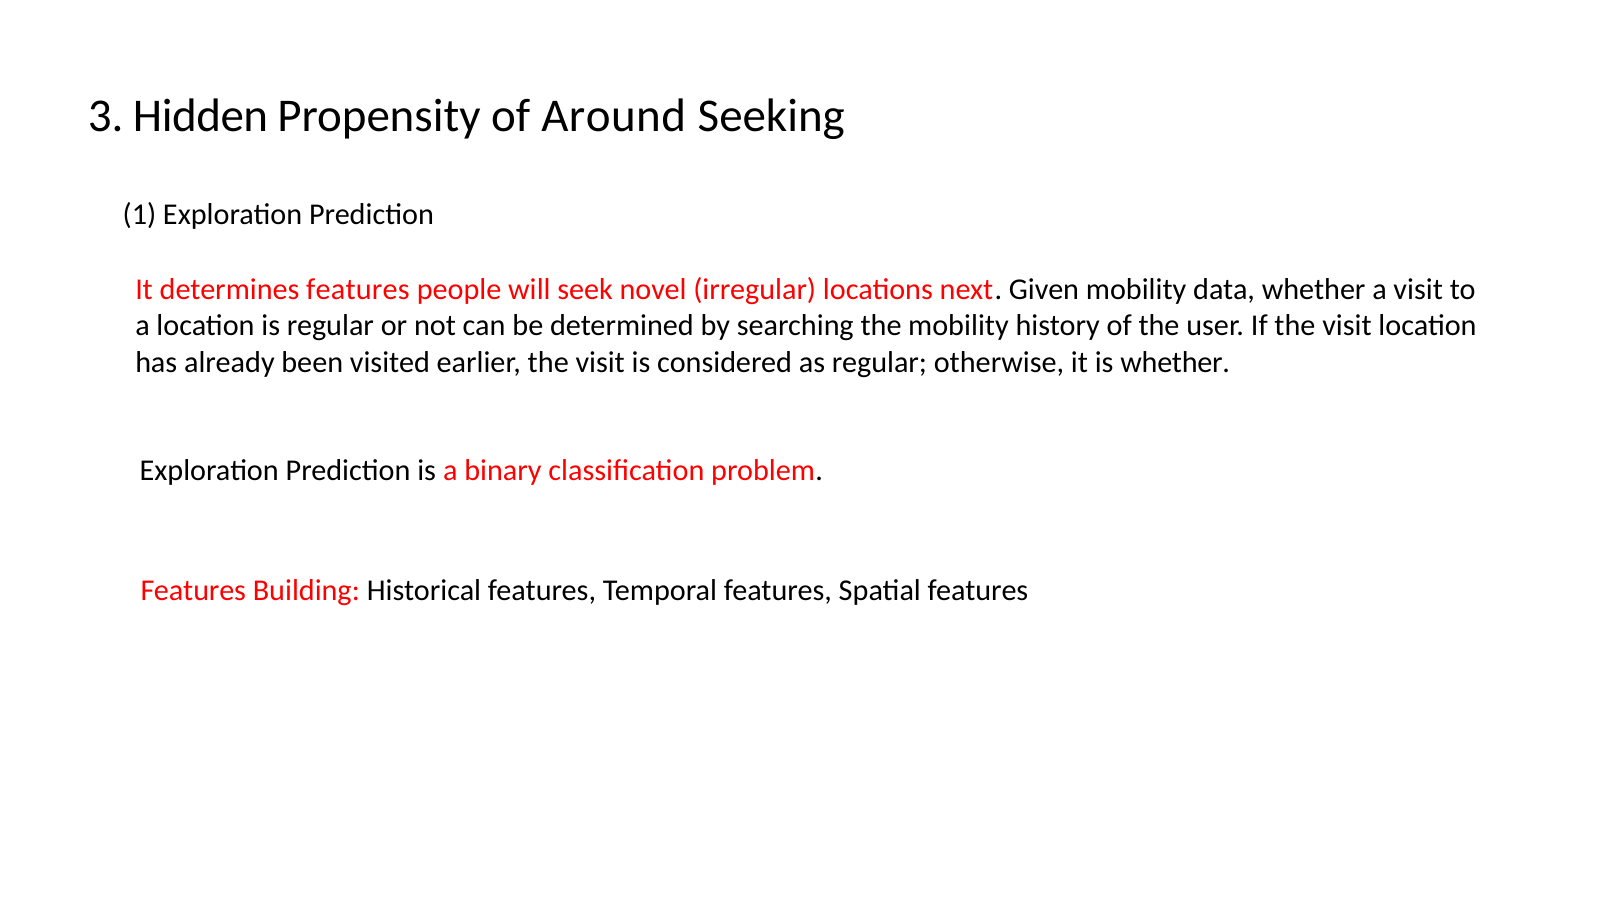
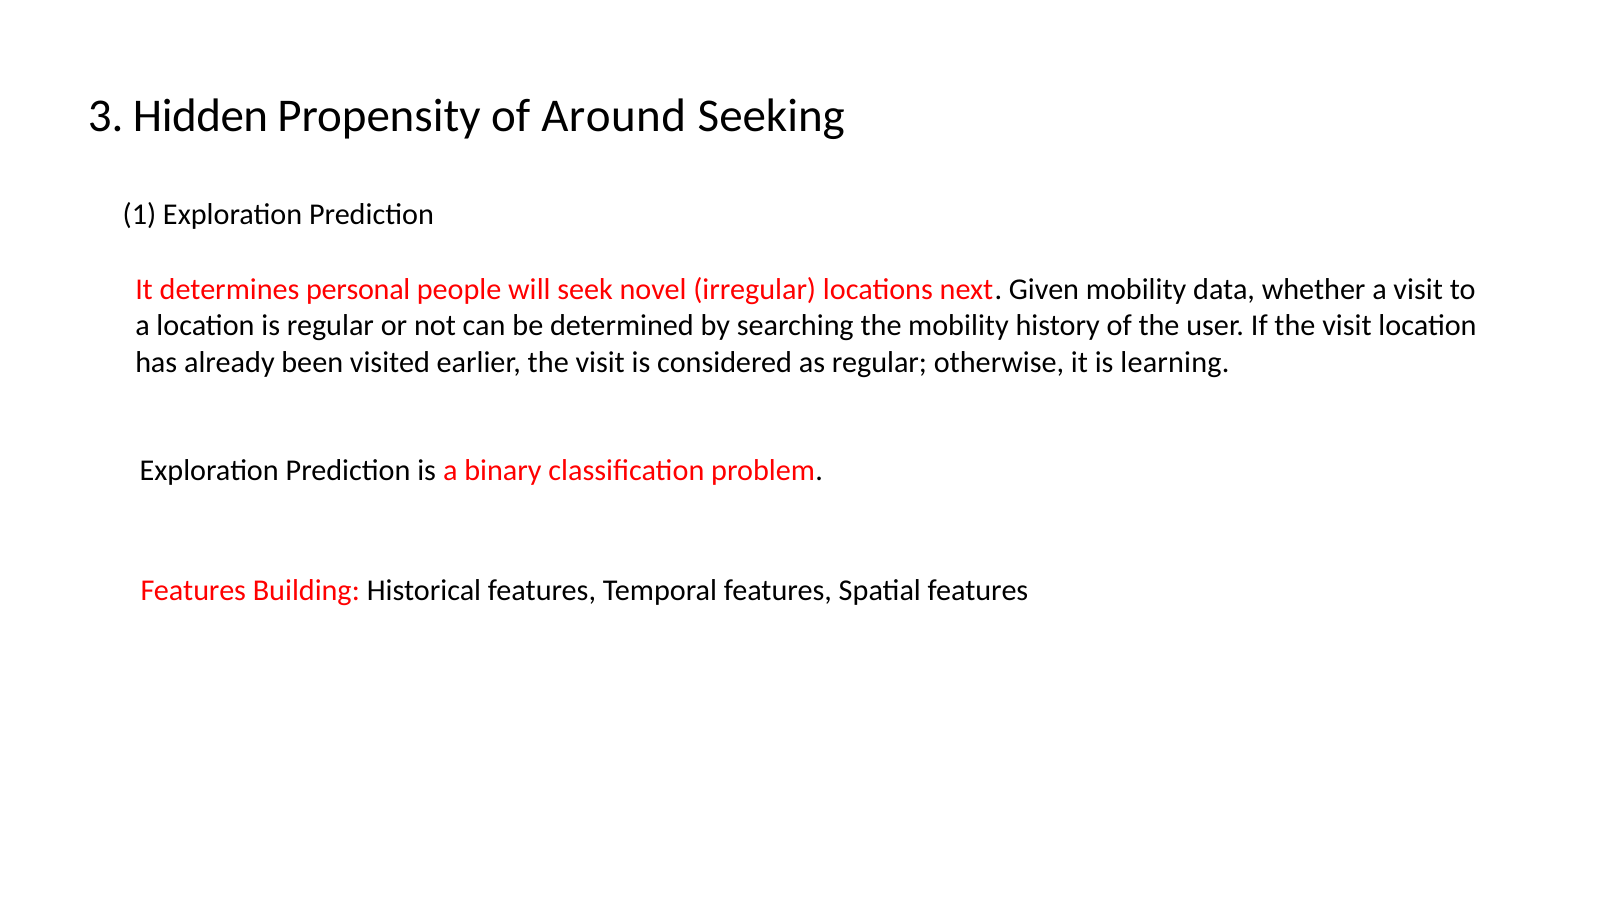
determines features: features -> personal (358, 290)
is whether: whether -> learning (1175, 362)
